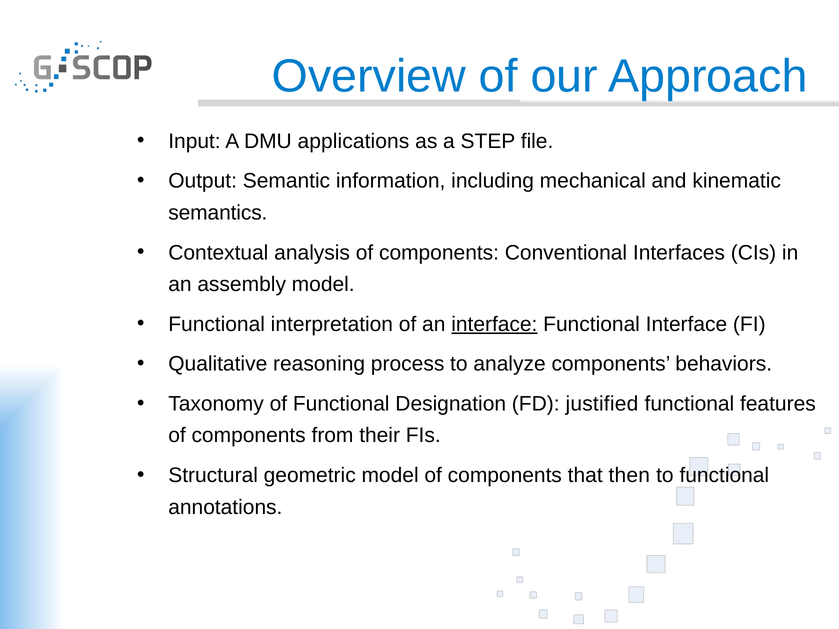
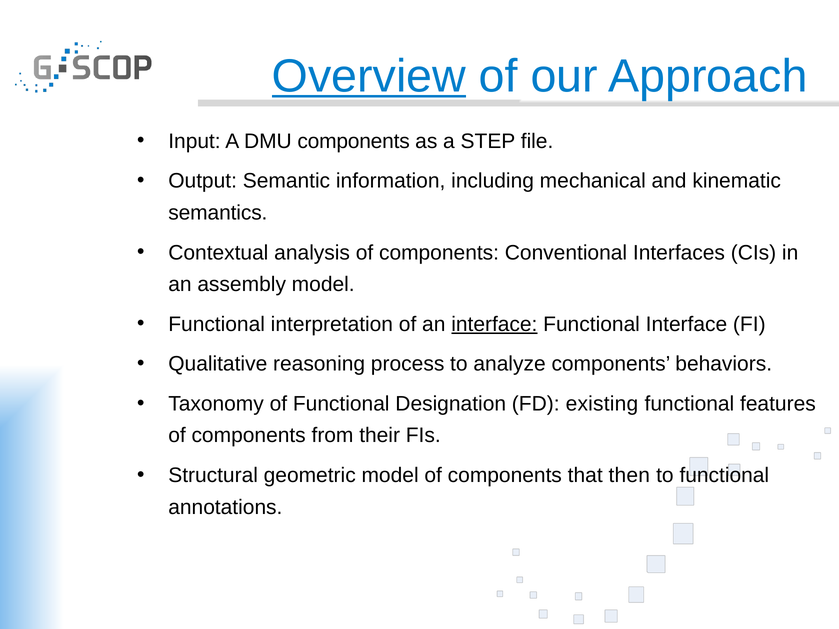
Overview underline: none -> present (369, 76)
DMU applications: applications -> components (354, 141)
justified: justified -> existing (602, 404)
